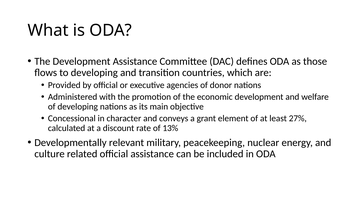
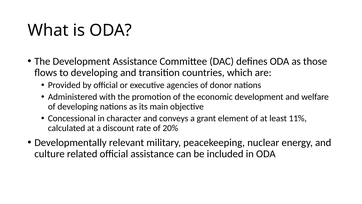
27%: 27% -> 11% (298, 118)
13%: 13% -> 20% (170, 128)
